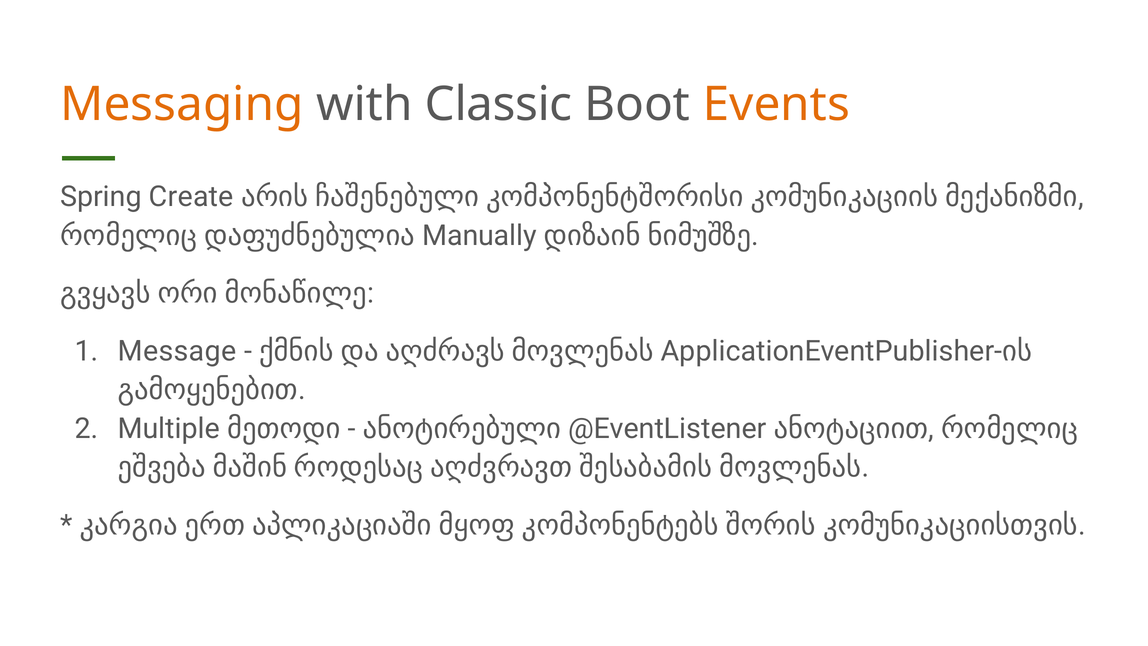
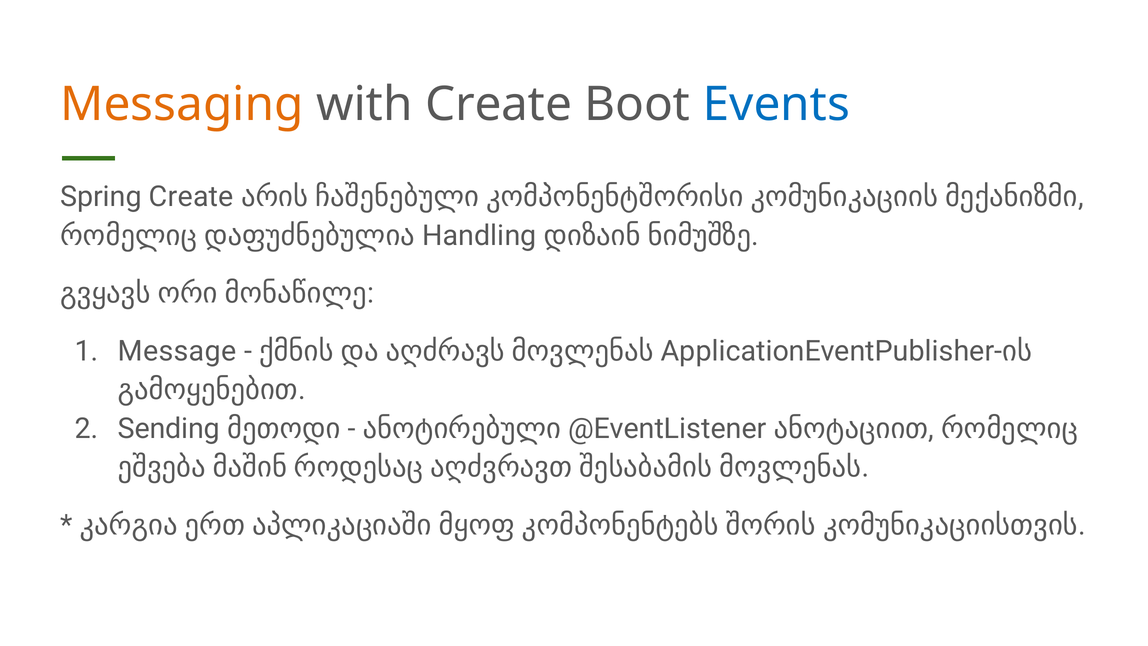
with Classic: Classic -> Create (498, 104)
Events colour: orange -> blue (776, 104)
Manually: Manually -> Handling (479, 236)
Multiple: Multiple -> Sending (169, 429)
